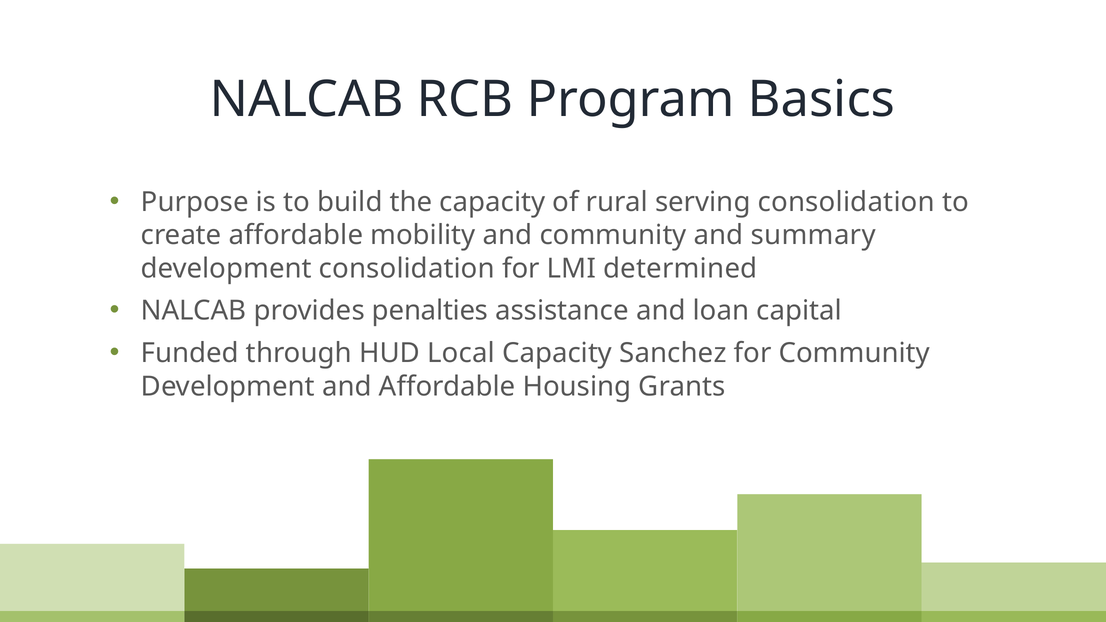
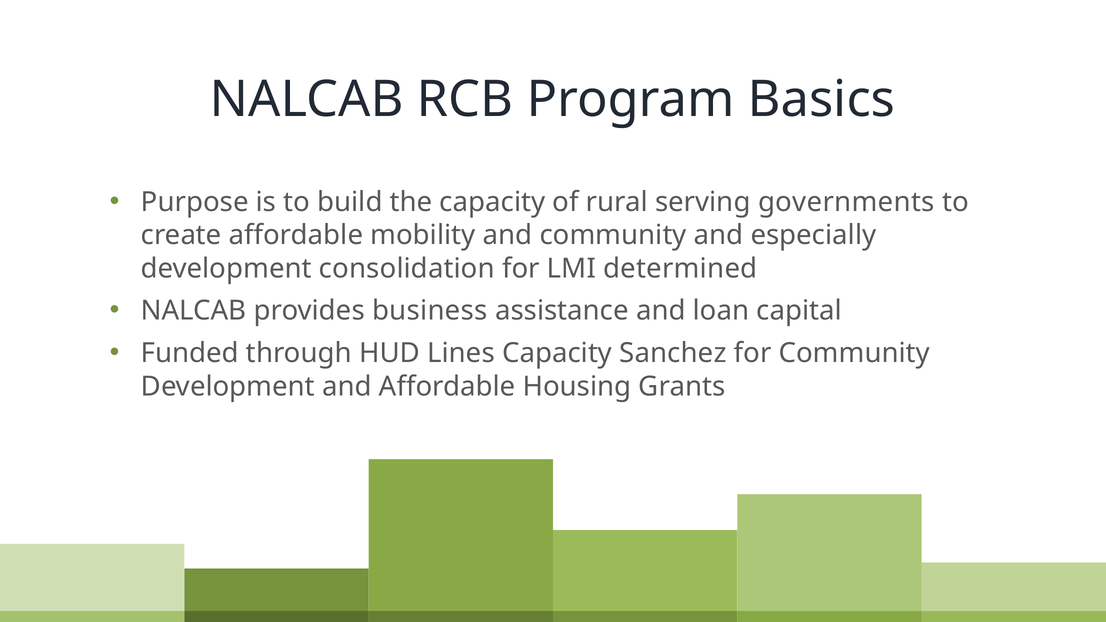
serving consolidation: consolidation -> governments (846, 202)
summary: summary -> especially (813, 235)
penalties: penalties -> business (430, 311)
Local: Local -> Lines (461, 353)
